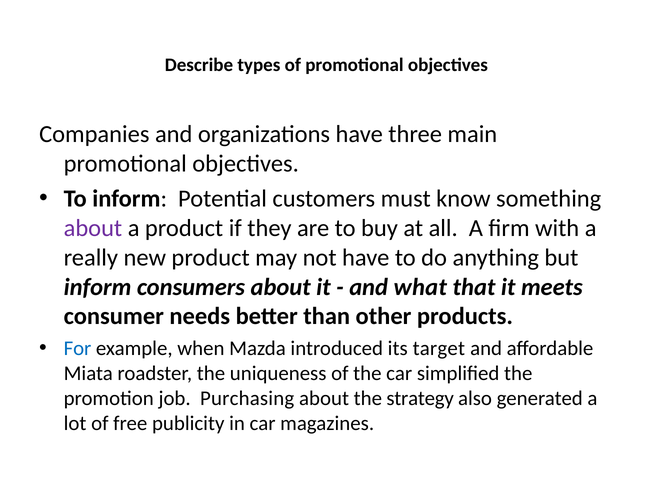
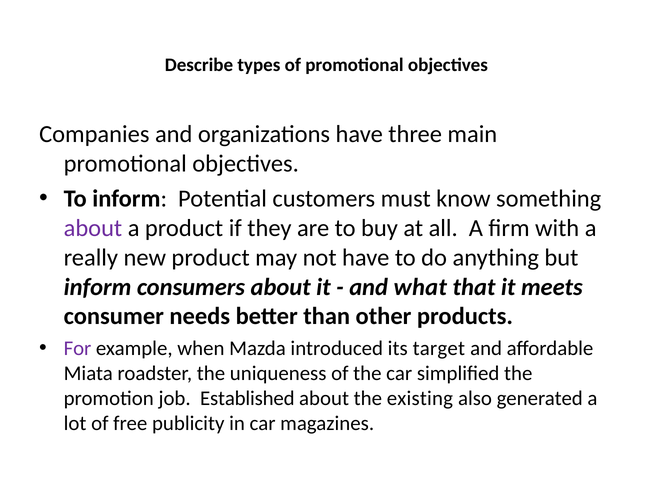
For colour: blue -> purple (77, 348)
Purchasing: Purchasing -> Established (247, 398)
strategy: strategy -> existing (420, 398)
